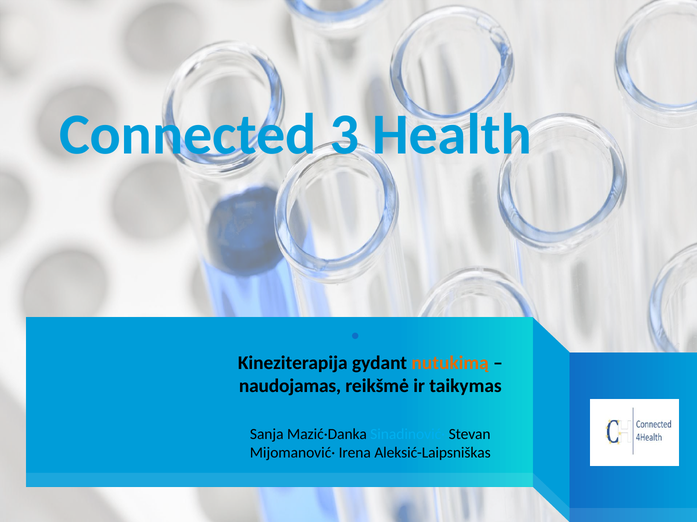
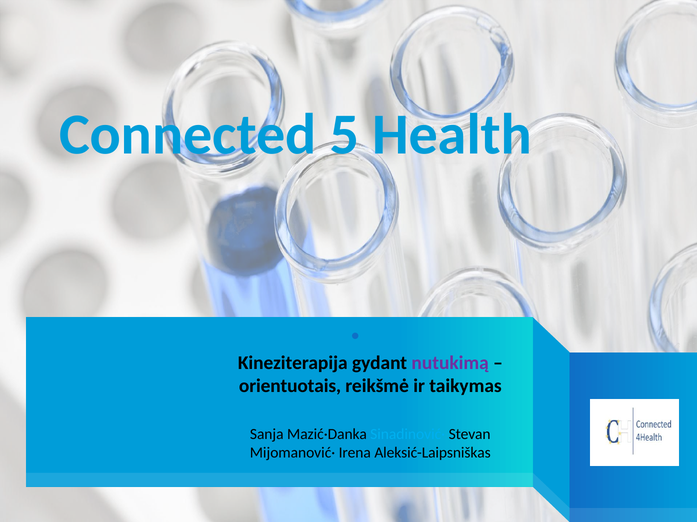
3: 3 -> 5 (344, 135)
nutukimą colour: orange -> purple (450, 363)
naudojamas: naudojamas -> orientuotais (290, 386)
